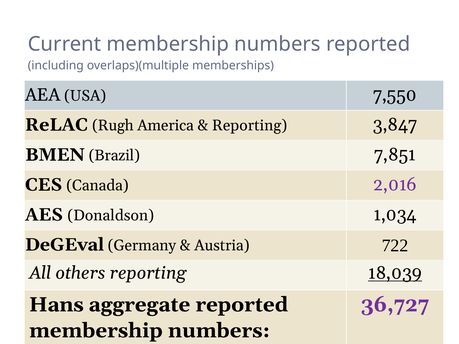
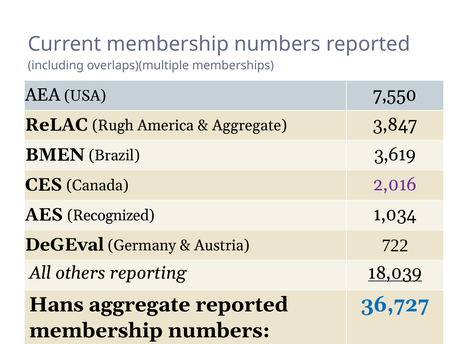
Reporting: Reporting -> Aggregate (250, 126)
7,851: 7,851 -> 3,619 (395, 155)
Donaldson: Donaldson -> Recognized (111, 216)
36,727 colour: purple -> blue (395, 305)
